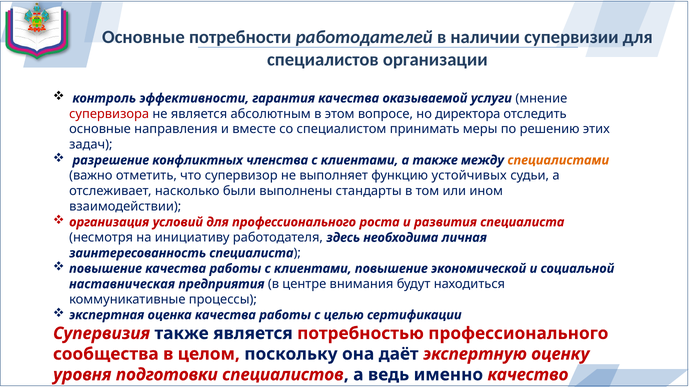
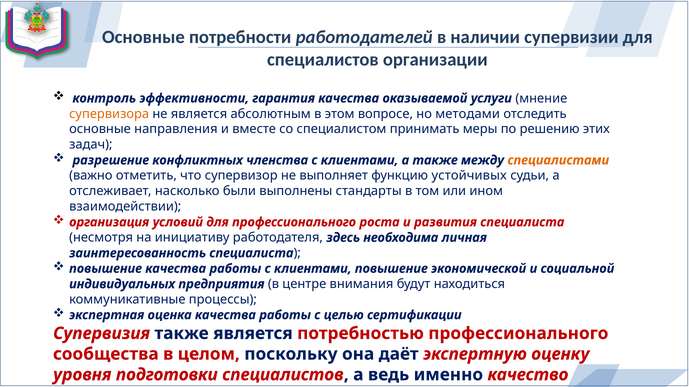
супервизора colour: red -> orange (109, 114)
директора: директора -> методами (468, 114)
наставническая: наставническая -> индивидуальных (122, 284)
